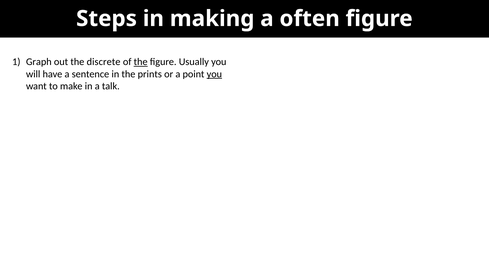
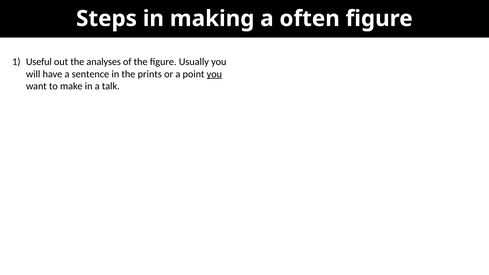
Graph: Graph -> Useful (39, 62)
discrete: discrete -> analyses (104, 62)
the underline: present -> none (141, 62)
